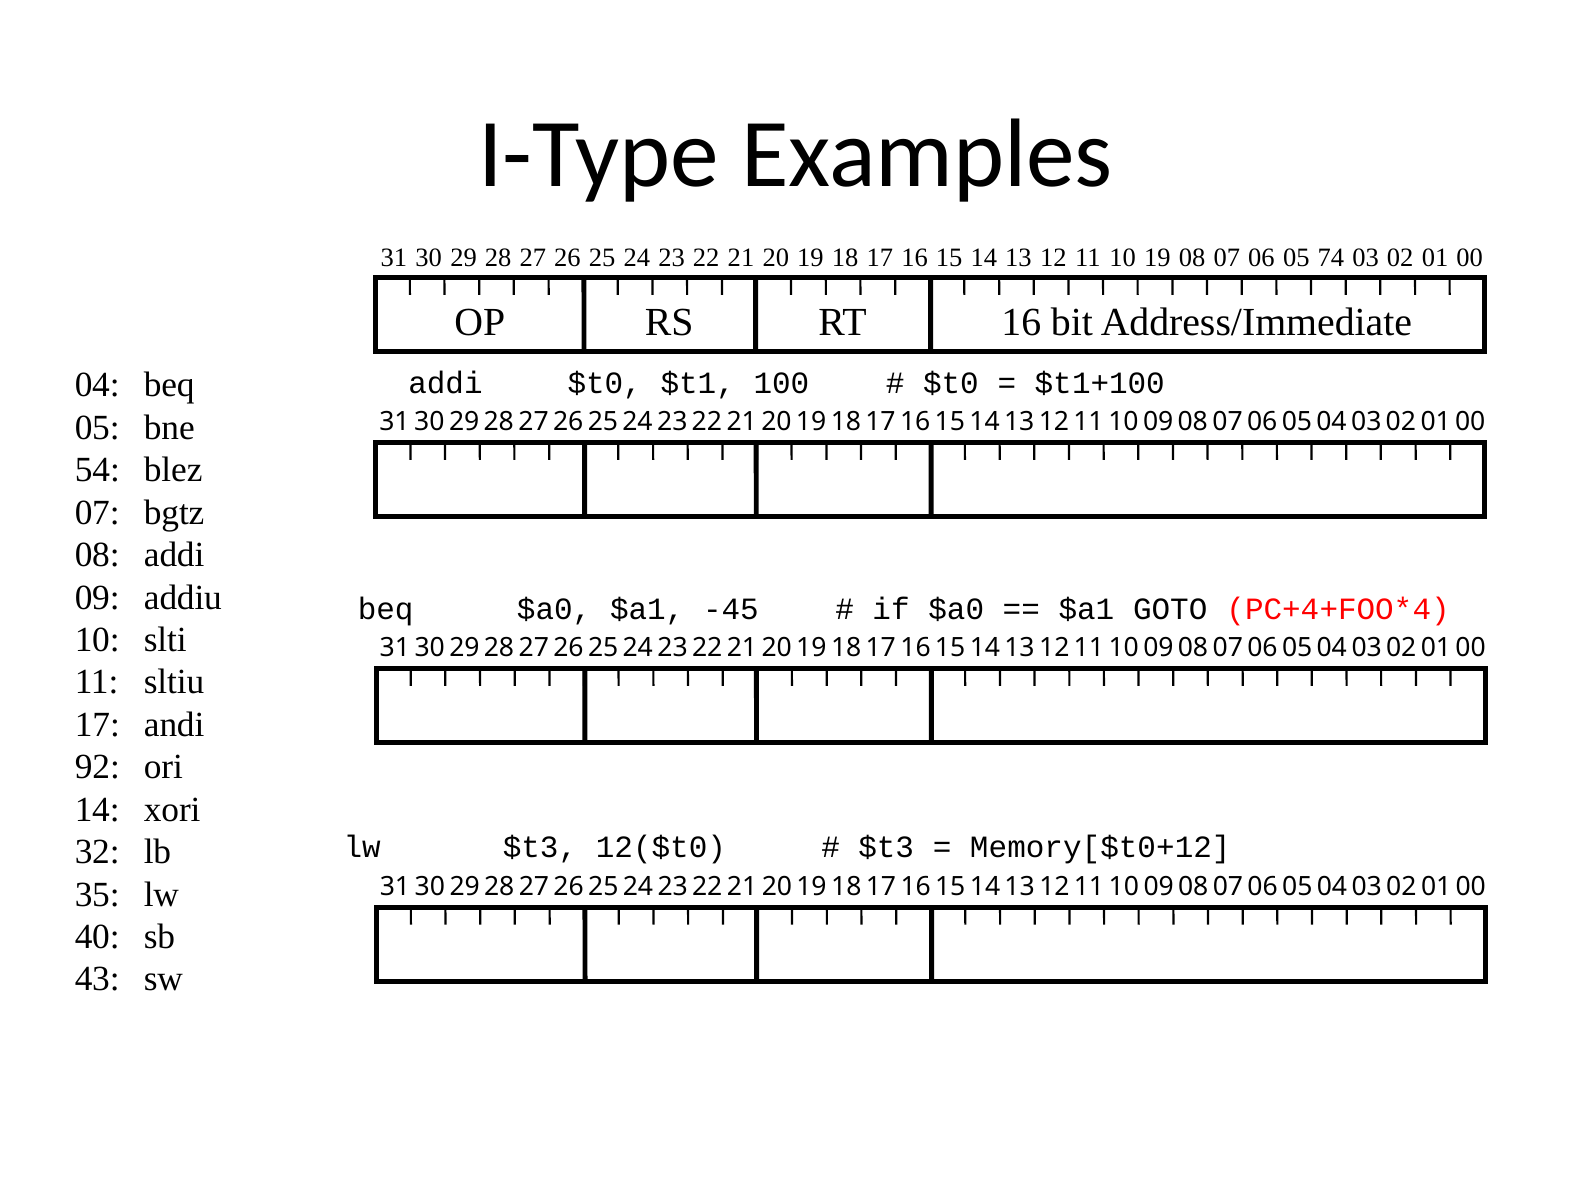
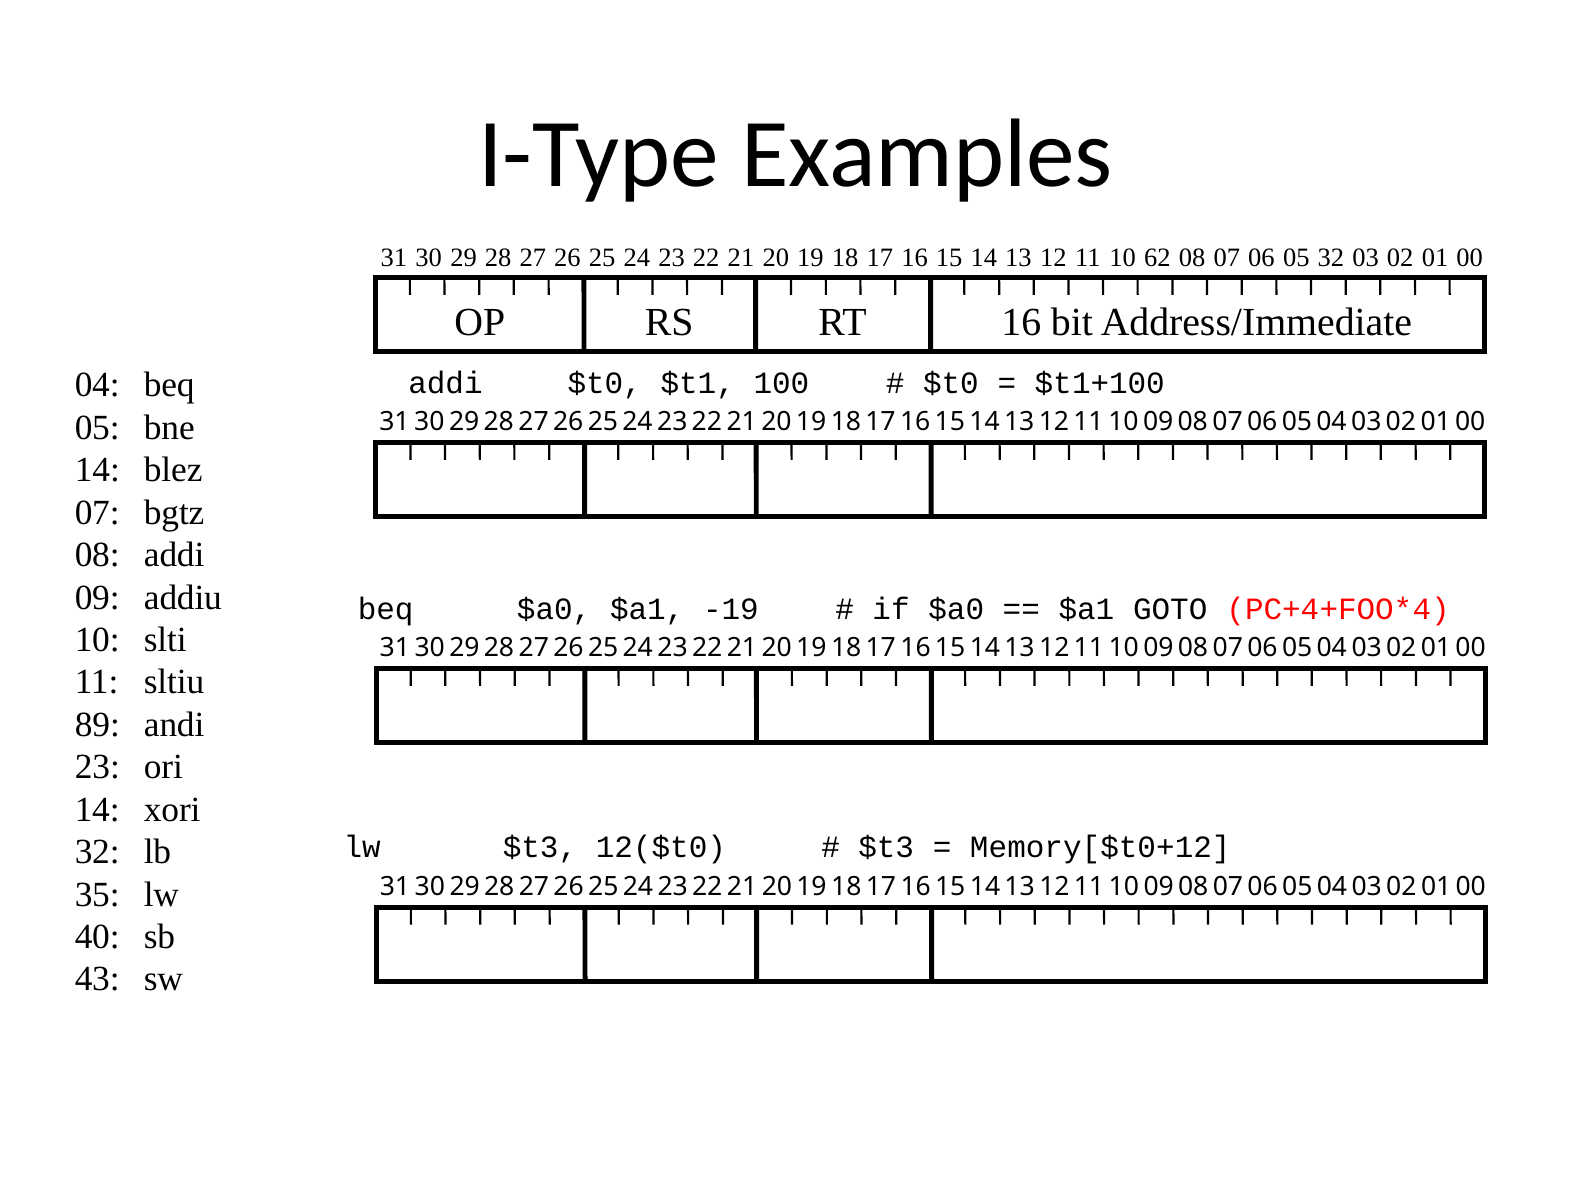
10 19: 19 -> 62 (1157, 257)
05 74: 74 -> 32 (1331, 257)
54: 54 -> 14 (97, 470)
-45: -45 -> -19 (731, 609)
17: 17 -> 89 (97, 725)
92: 92 -> 23 (97, 767)
